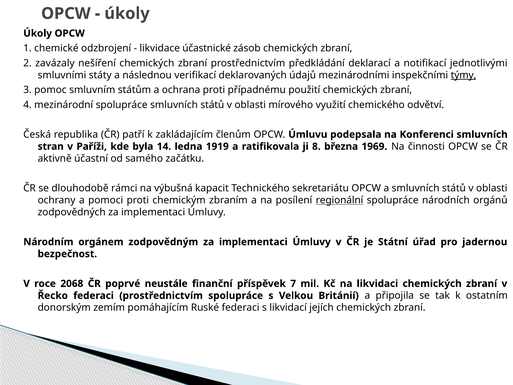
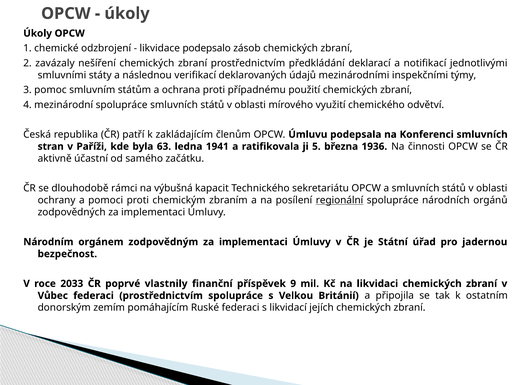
účastnické: účastnické -> podepsalo (207, 48)
týmy underline: present -> none (463, 75)
14: 14 -> 63 (164, 146)
1919: 1919 -> 1941 (217, 146)
8: 8 -> 5 (316, 146)
1969: 1969 -> 1936 (374, 146)
2068: 2068 -> 2033 (72, 283)
neustále: neustále -> vlastnily (166, 283)
7: 7 -> 9 (293, 283)
Řecko: Řecko -> Vůbec (53, 295)
